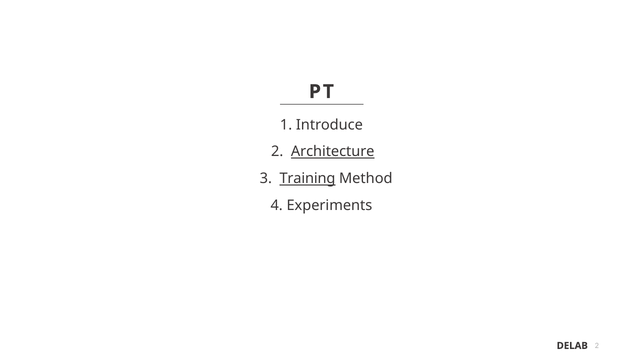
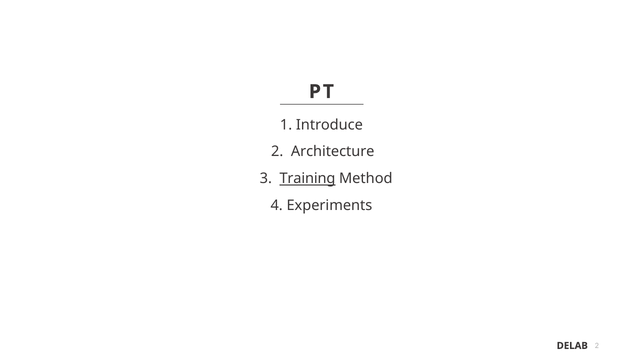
Architecture underline: present -> none (333, 152)
